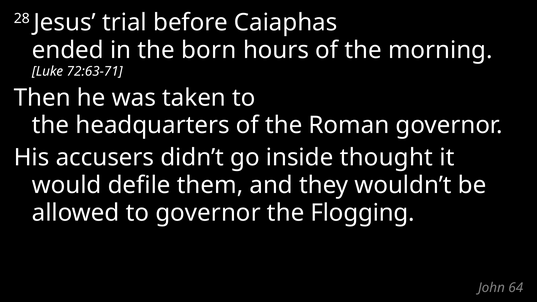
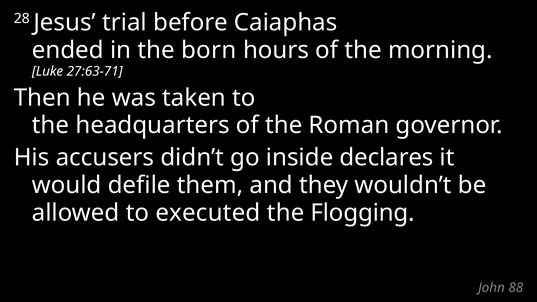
72:63-71: 72:63-71 -> 27:63-71 (95, 71)
thought: thought -> declares (387, 158)
to governor: governor -> executed (208, 213)
64: 64 -> 88 (516, 288)
